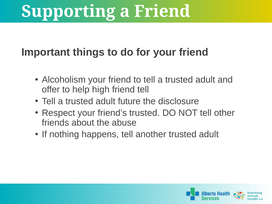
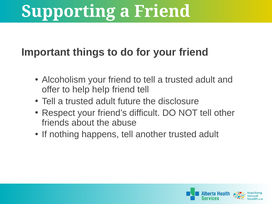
help high: high -> help (101, 90)
friend’s trusted: trusted -> difficult (145, 113)
